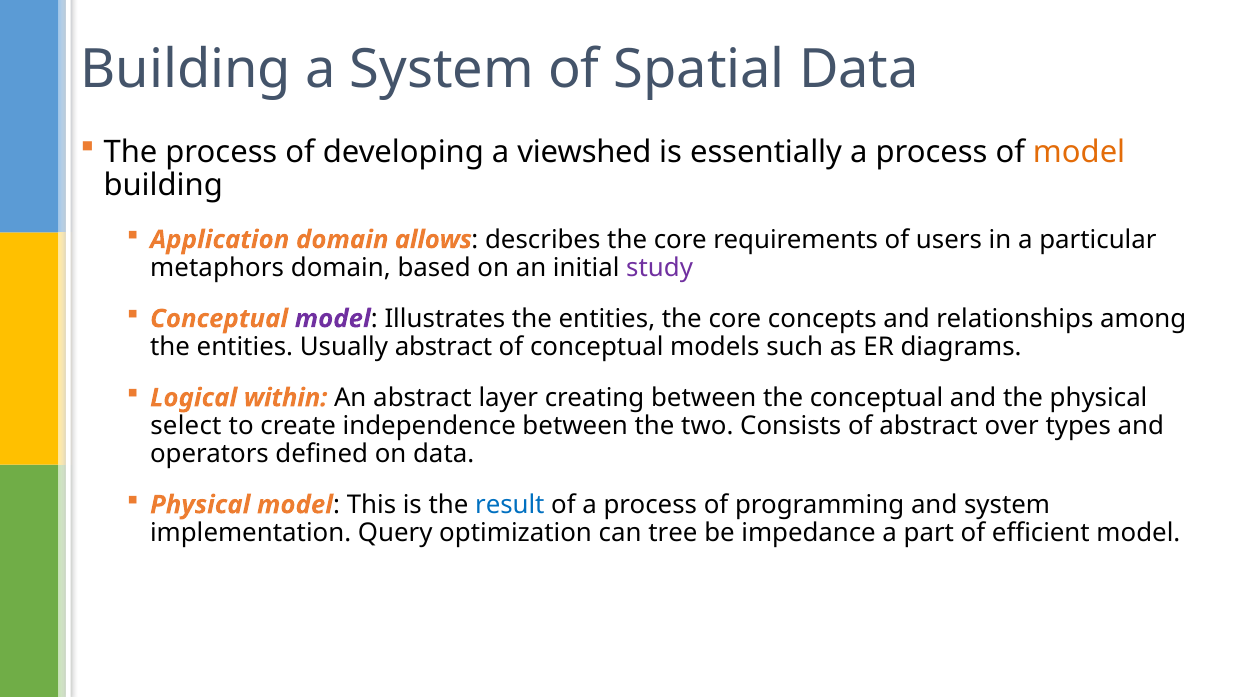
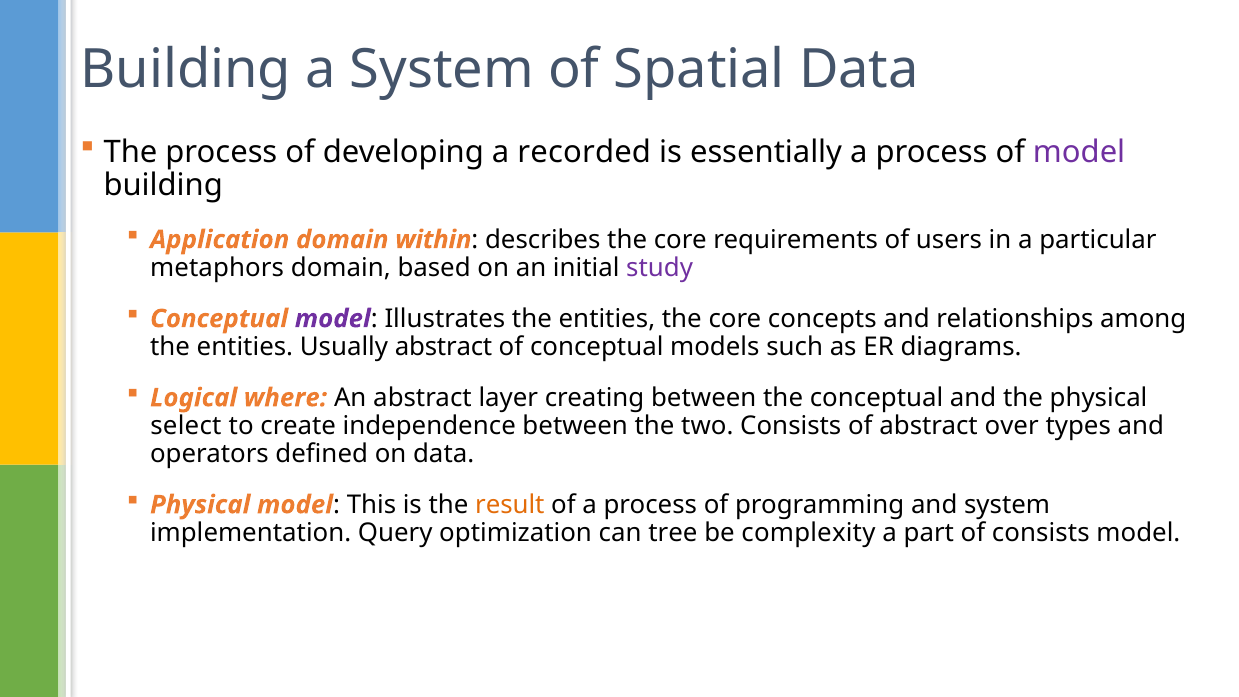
viewshed: viewshed -> recorded (584, 152)
model colour: orange -> purple (1079, 152)
allows: allows -> within (433, 240)
within: within -> where (286, 398)
result colour: blue -> orange (510, 505)
impedance: impedance -> complexity (808, 533)
of efficient: efficient -> consists (1041, 533)
